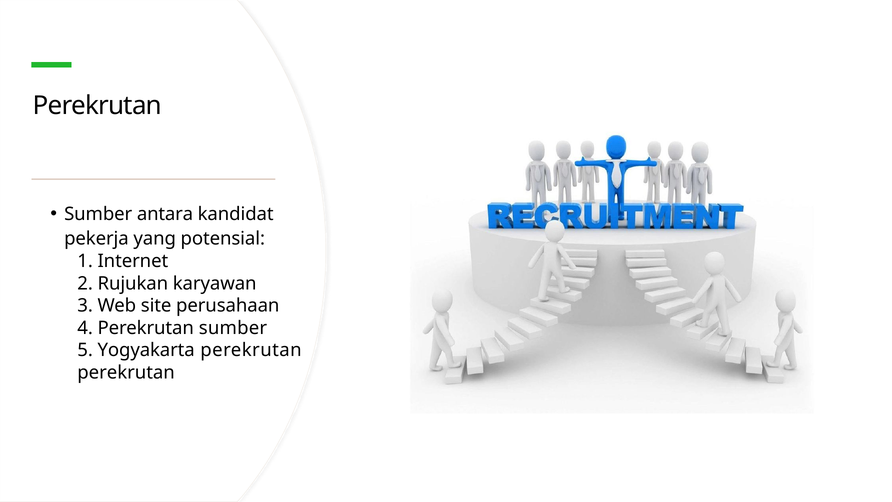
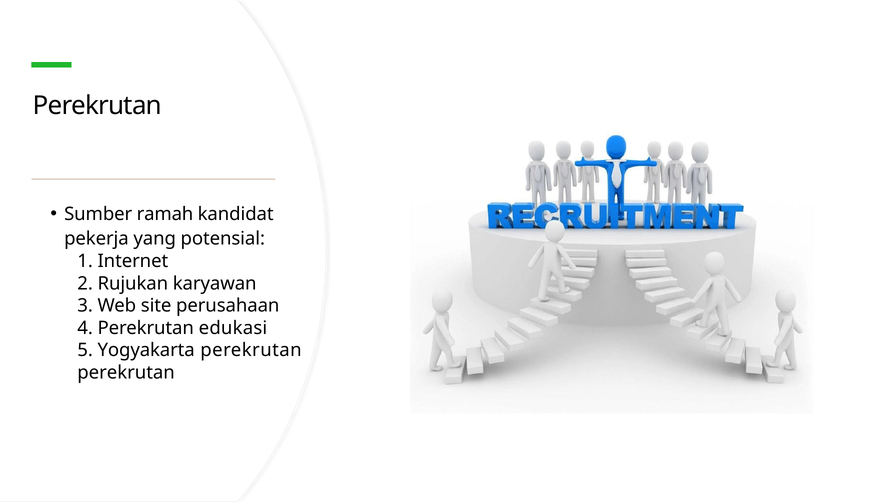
antara: antara -> ramah (165, 214)
Perekrutan sumber: sumber -> edukasi (233, 328)
